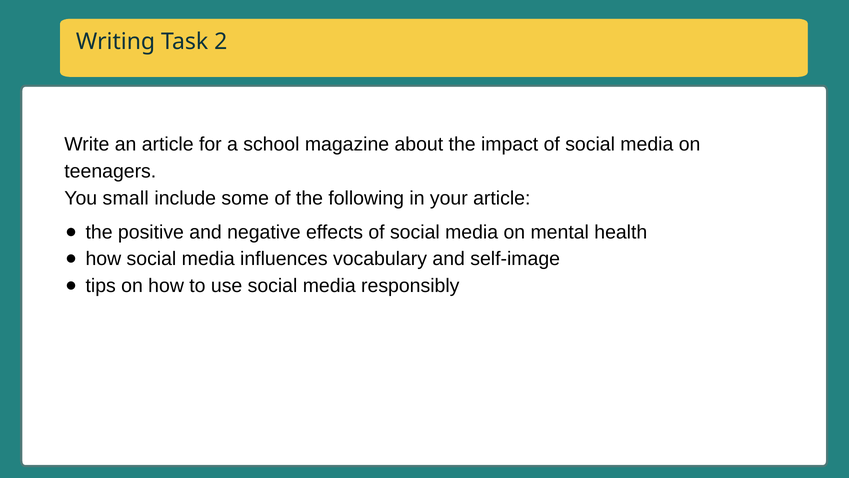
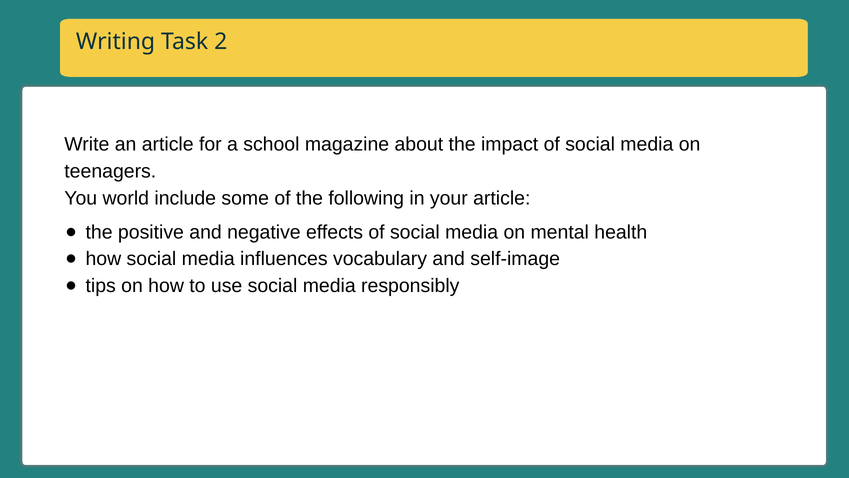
small: small -> world (126, 198)
